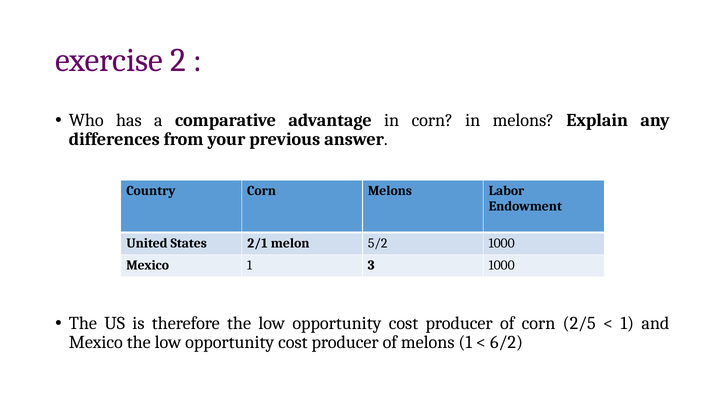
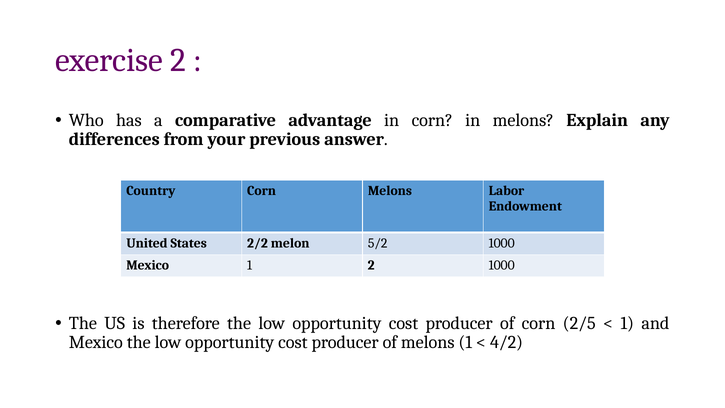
2/1: 2/1 -> 2/2 (257, 243)
1 3: 3 -> 2 (371, 265)
6/2: 6/2 -> 4/2 (507, 342)
